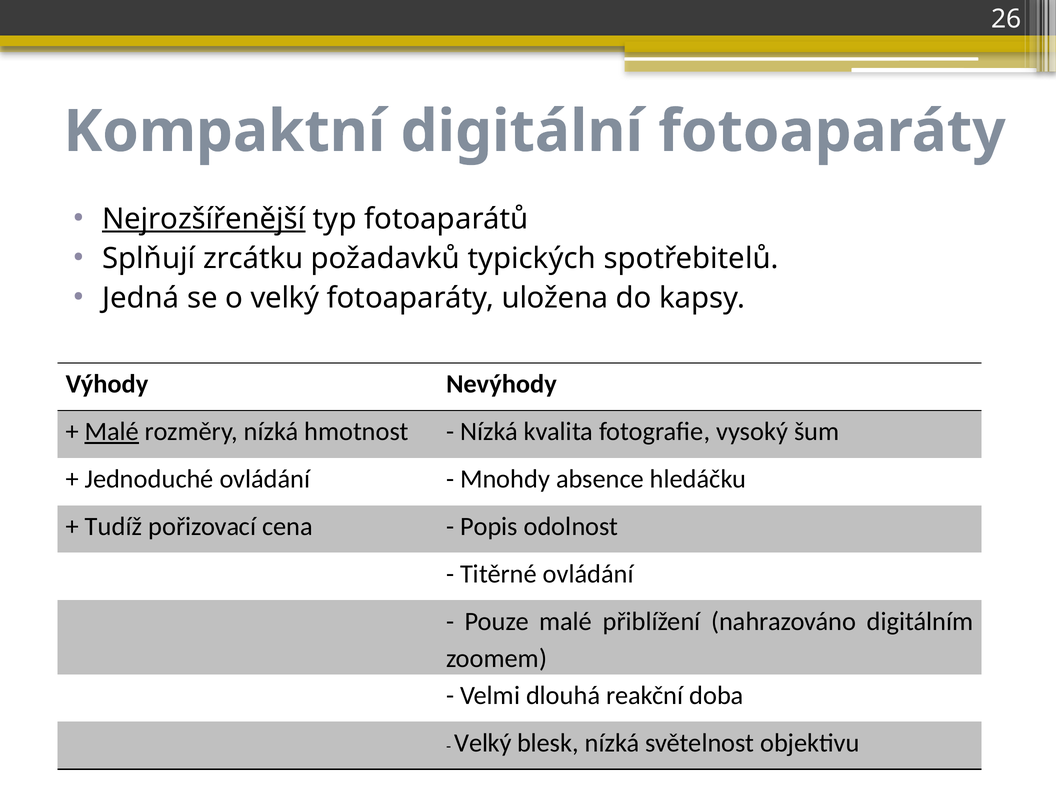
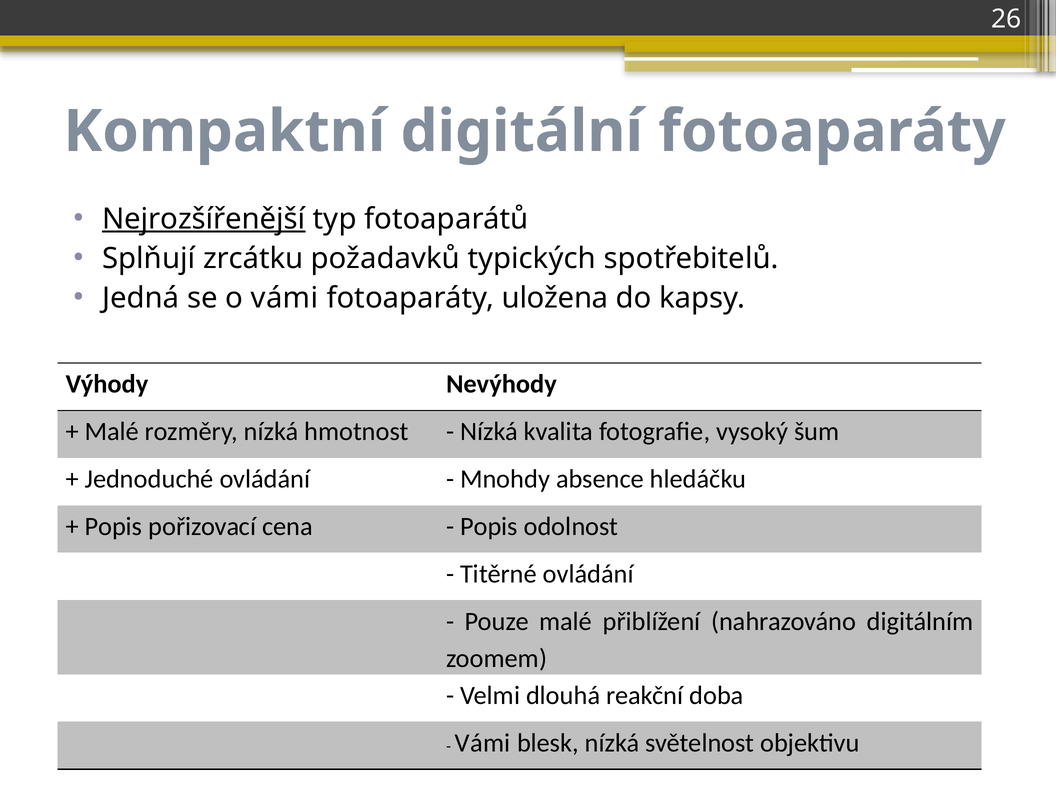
o velký: velký -> vámi (285, 298)
Malé underline: present -> none (112, 432)
Tudíž: Tudíž -> Popis (113, 527)
Velký: Velký -> Vámi (483, 743)
